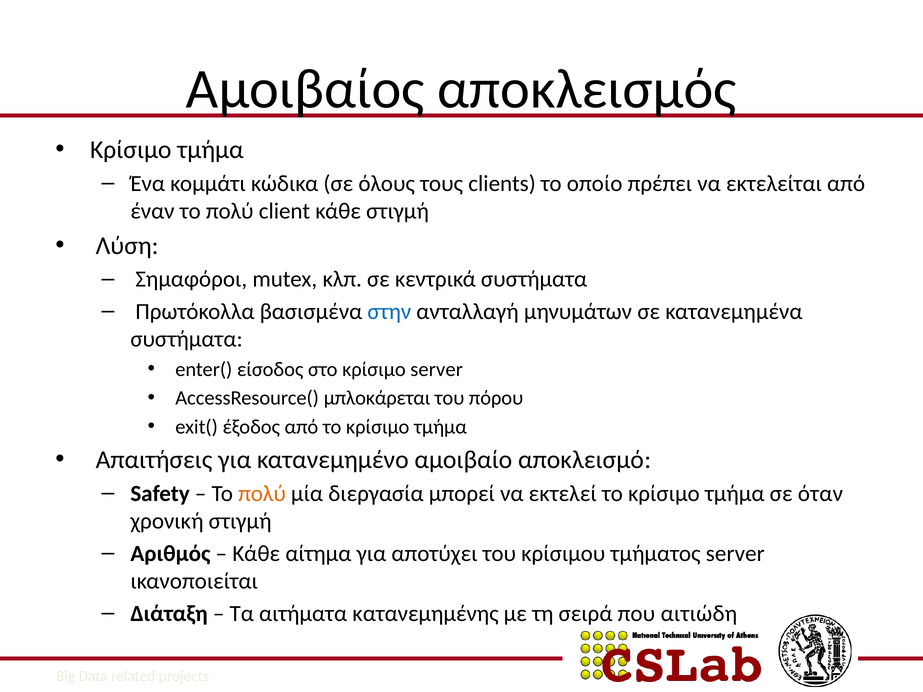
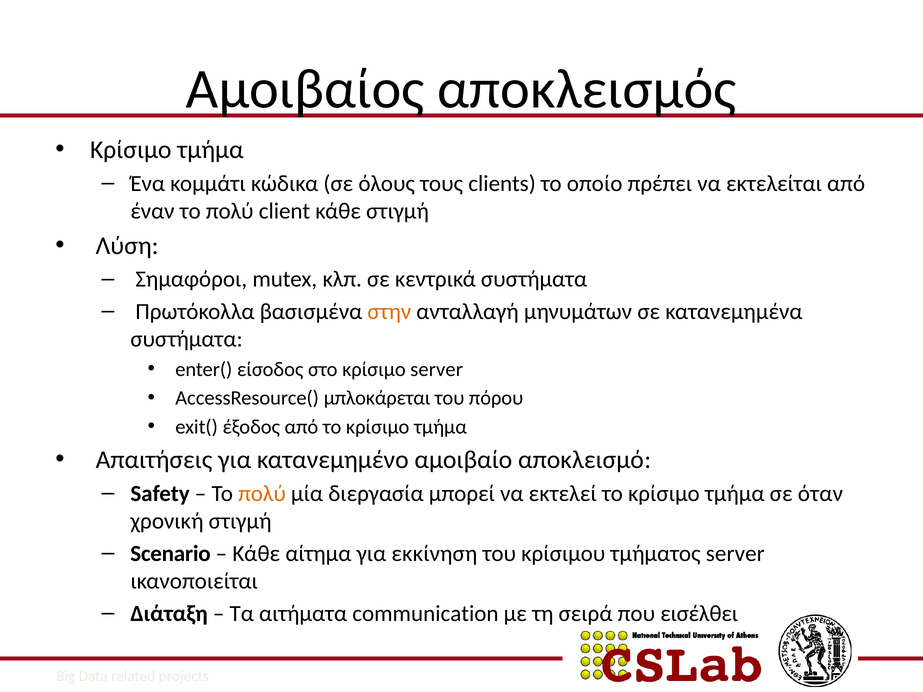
στην colour: blue -> orange (389, 312)
Αριθμός: Αριθμός -> Scenario (171, 554)
αποτύχει: αποτύχει -> εκκίνηση (434, 554)
κατανεμημένης: κατανεμημένης -> communication (425, 614)
αιτιώδη: αιτιώδη -> εισέλθει (699, 614)
